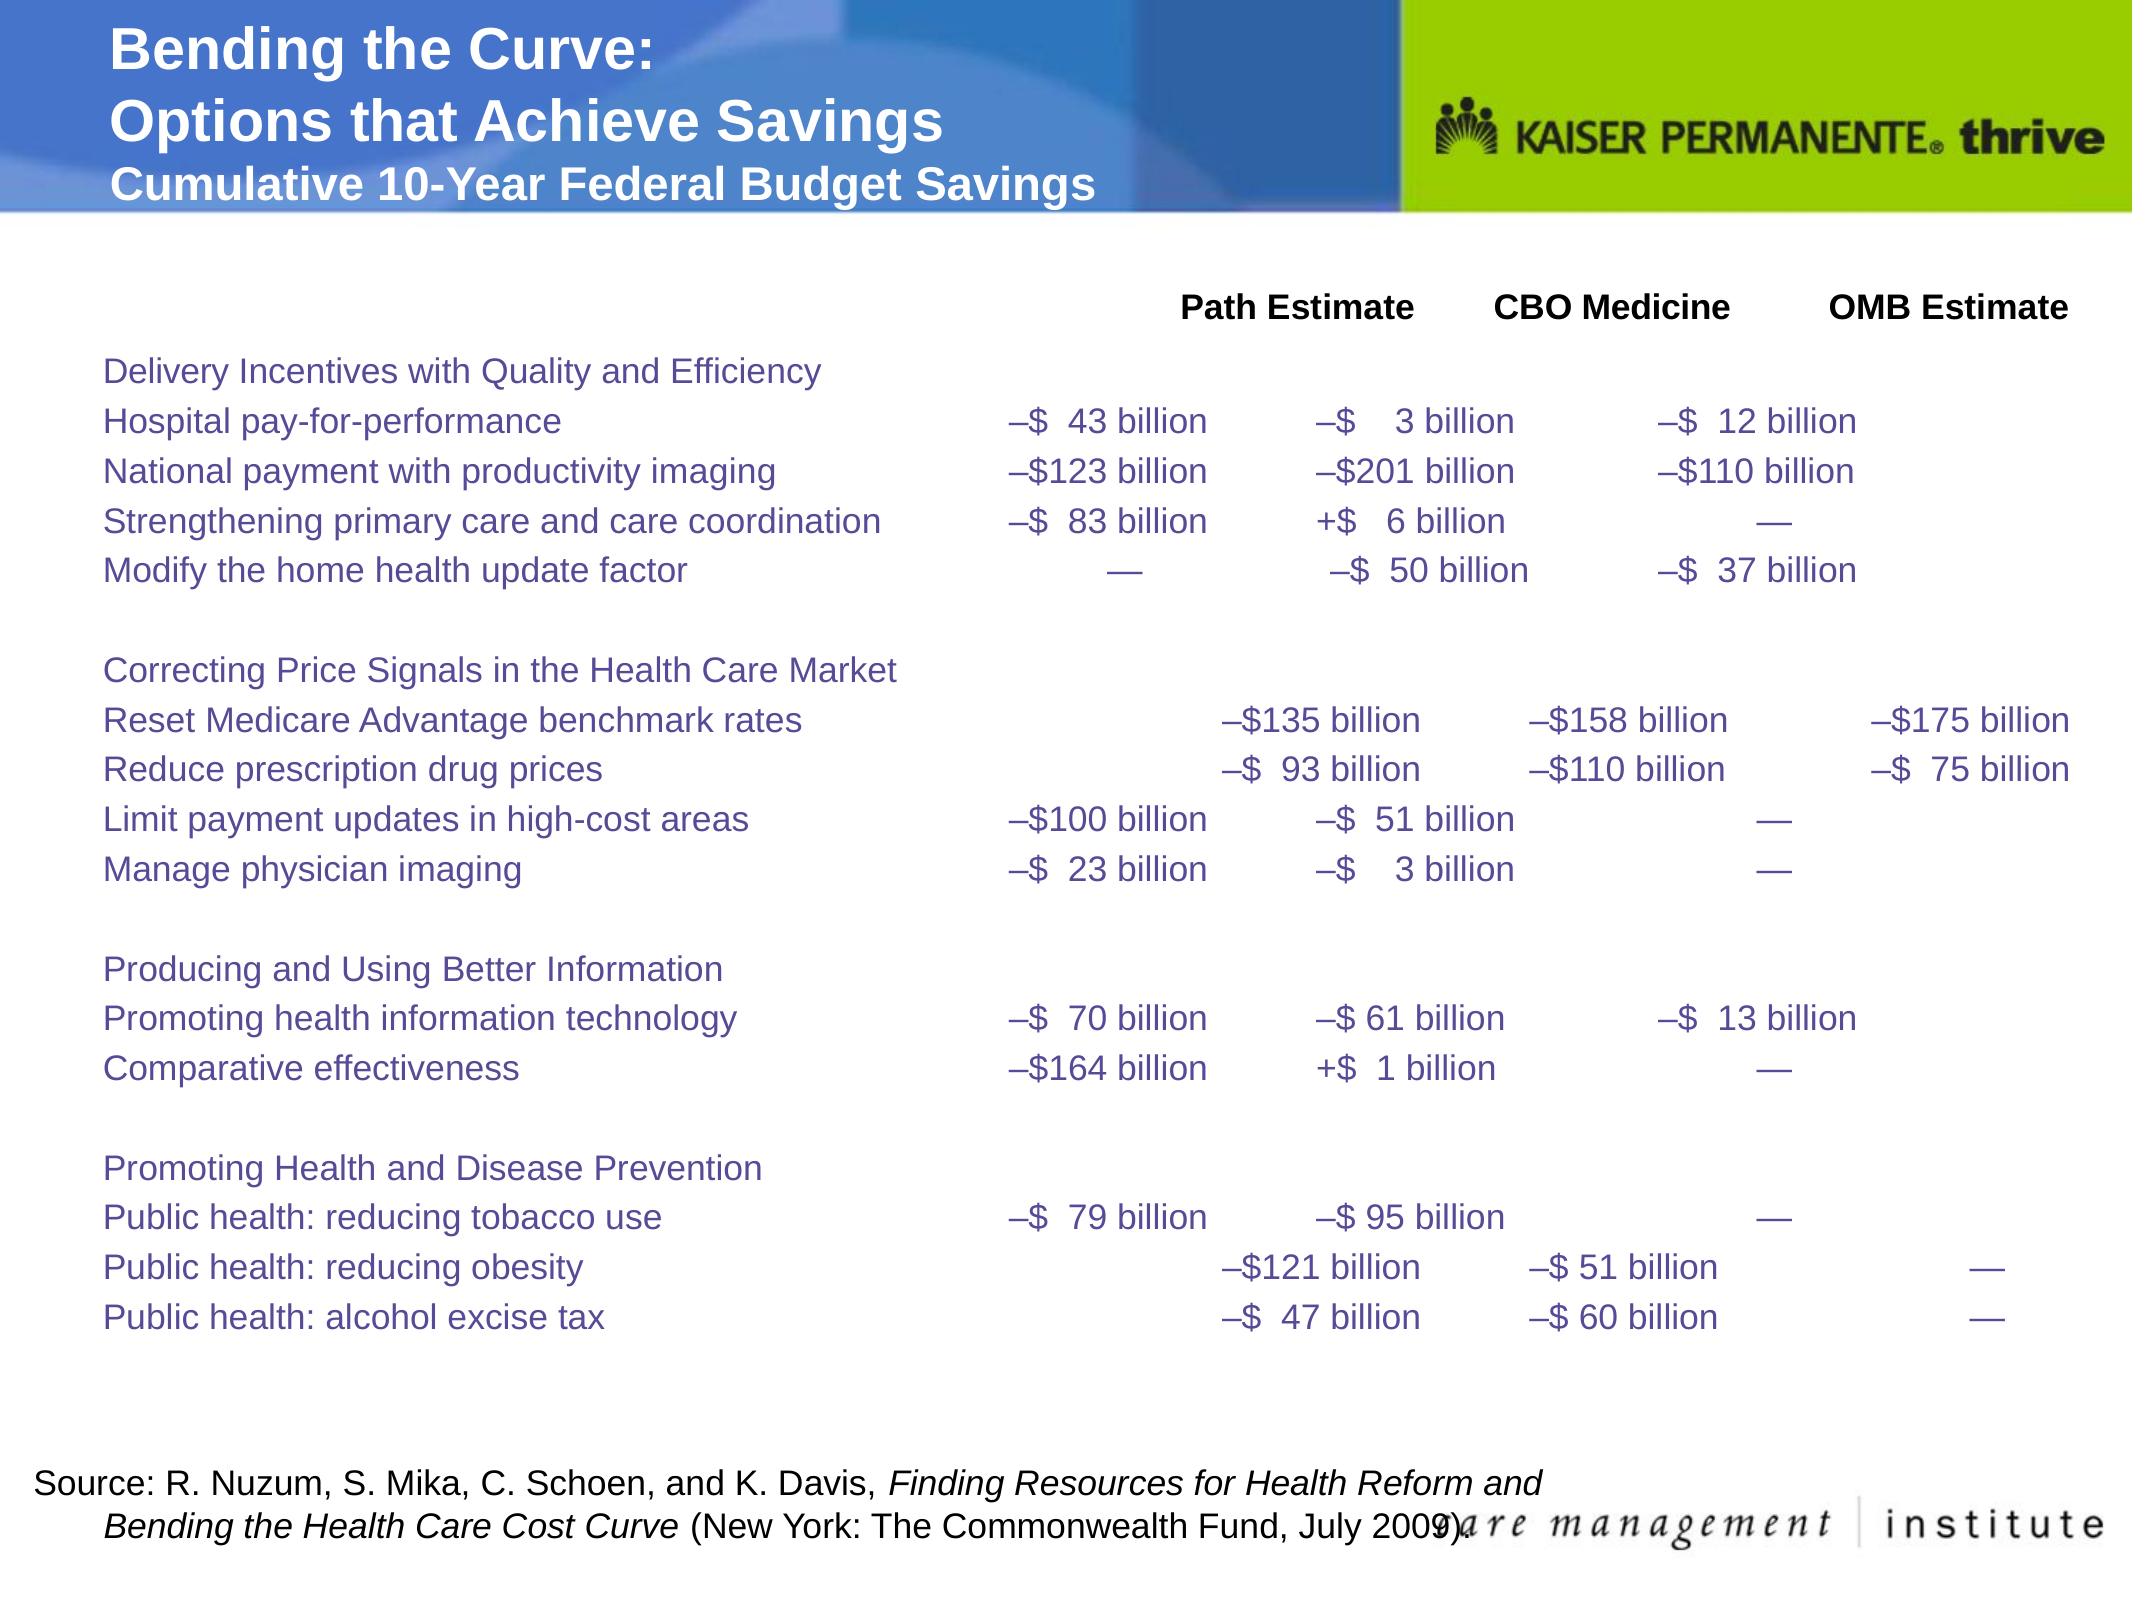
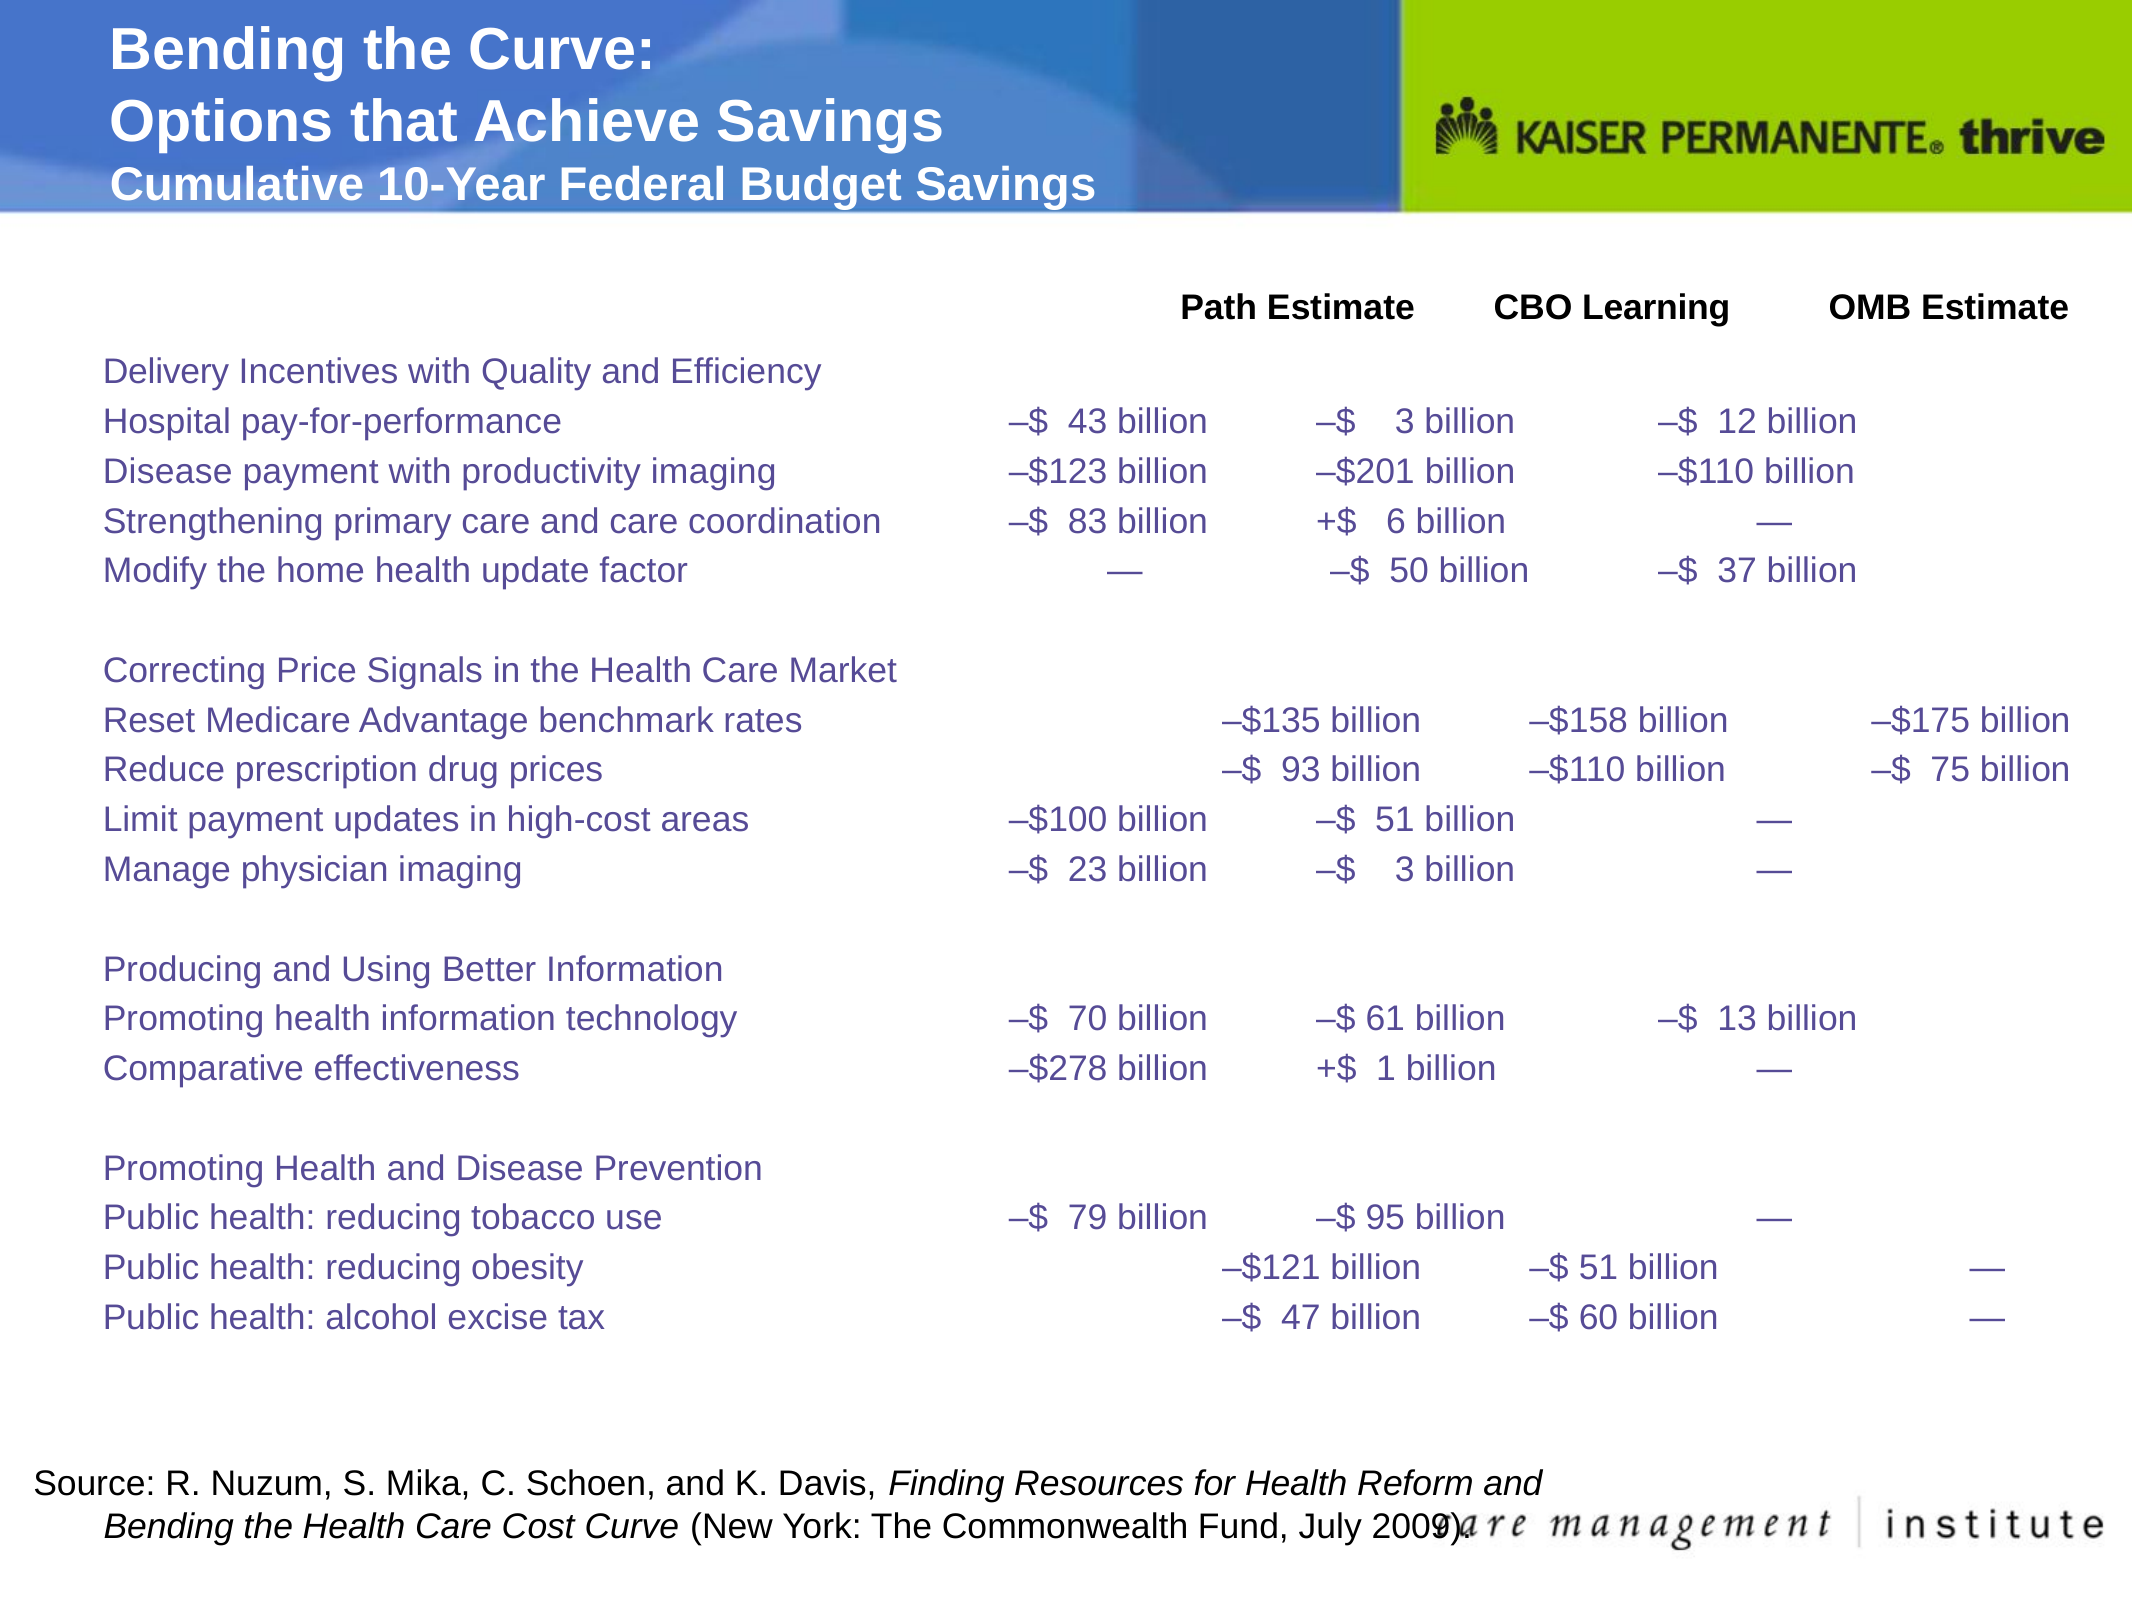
Medicine: Medicine -> Learning (1656, 308)
National: National -> Disease (168, 472)
–$164: –$164 -> –$278 (1058, 1069)
